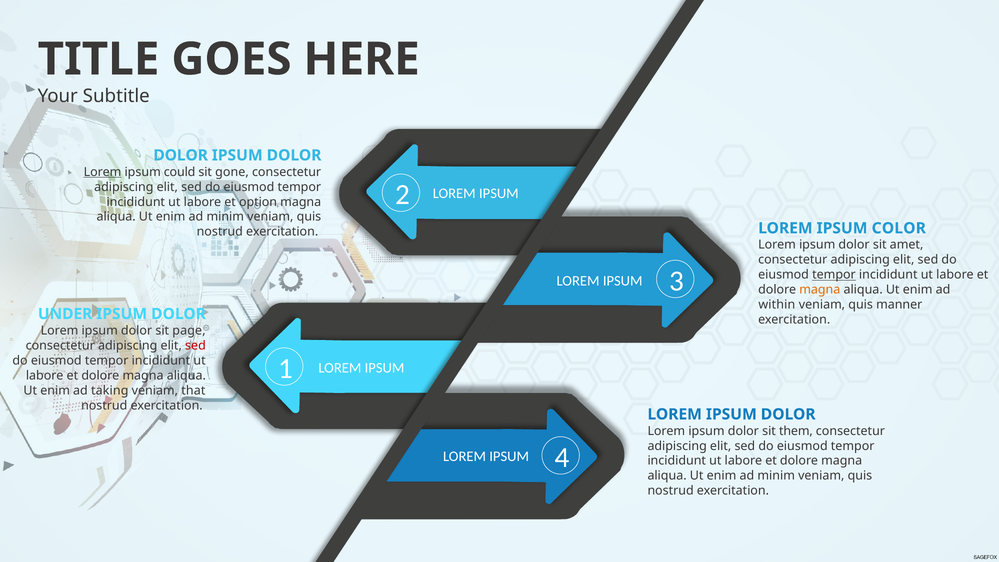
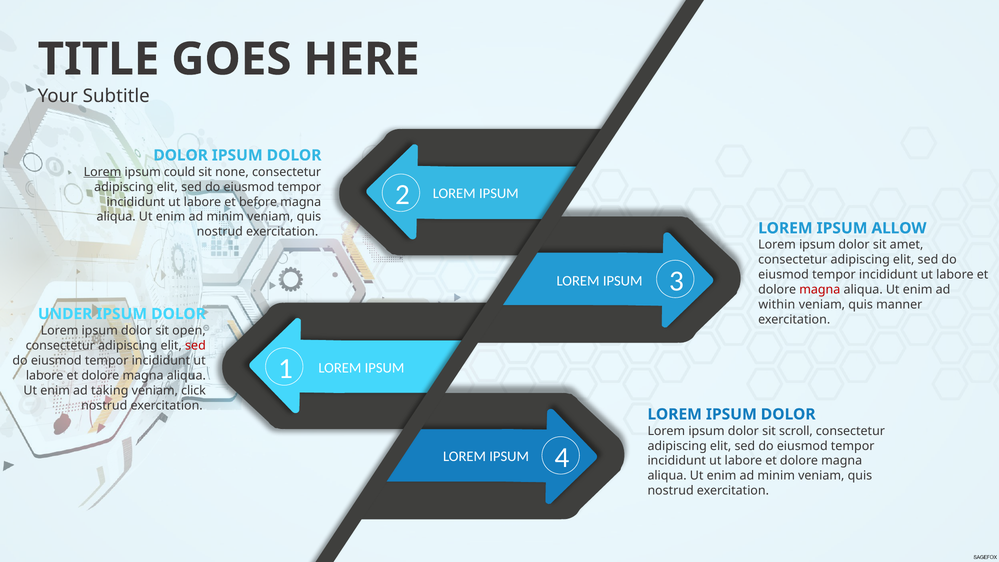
gone: gone -> none (232, 172)
option: option -> before (258, 202)
COLOR: COLOR -> ALLOW (899, 228)
tempor underline: present -> none (834, 275)
magna colour: orange -> red (820, 290)
page: page -> open (189, 331)
that: that -> click (194, 390)
them: them -> scroll (796, 431)
